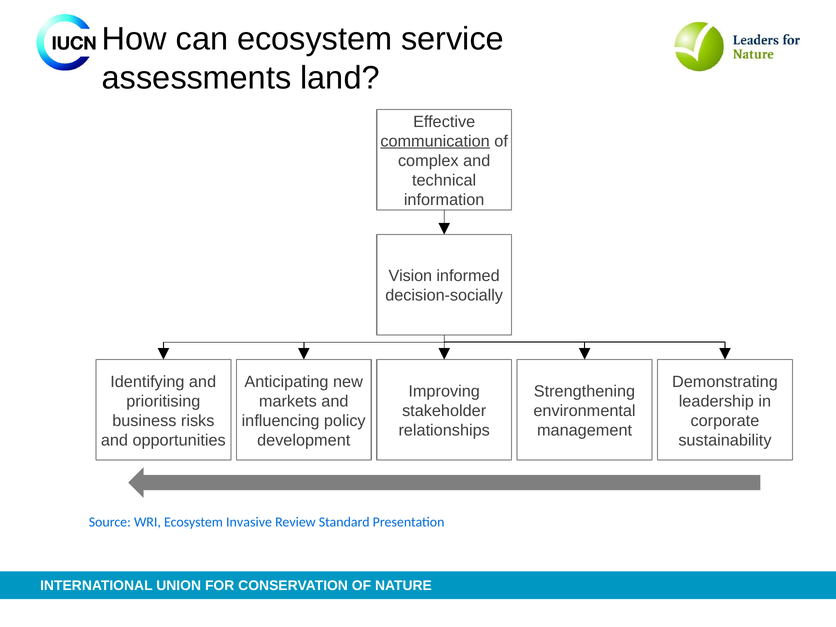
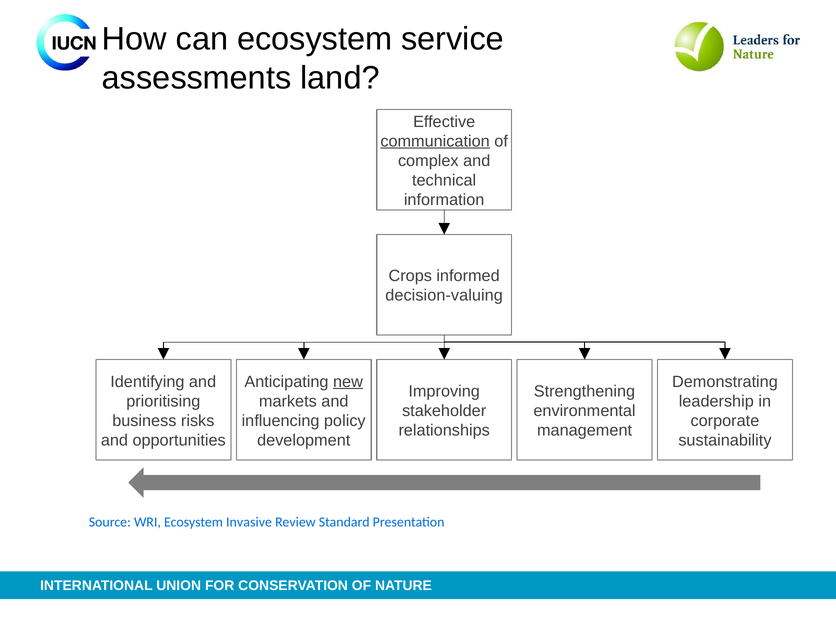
Vision: Vision -> Crops (410, 276)
decision-socially: decision-socially -> decision-valuing (444, 296)
new underline: none -> present (348, 382)
